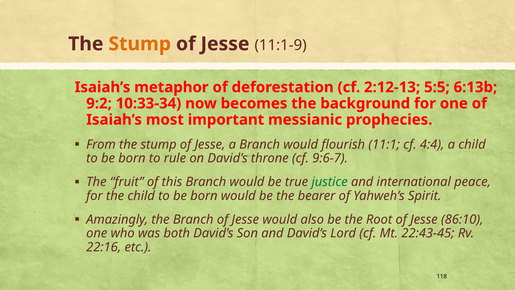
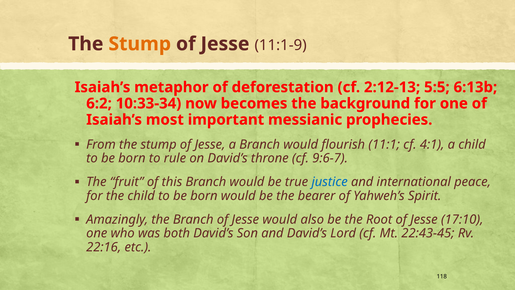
9:2: 9:2 -> 6:2 (99, 103)
4:4: 4:4 -> 4:1 (432, 144)
justice colour: green -> blue (330, 182)
86:10: 86:10 -> 17:10 (462, 219)
